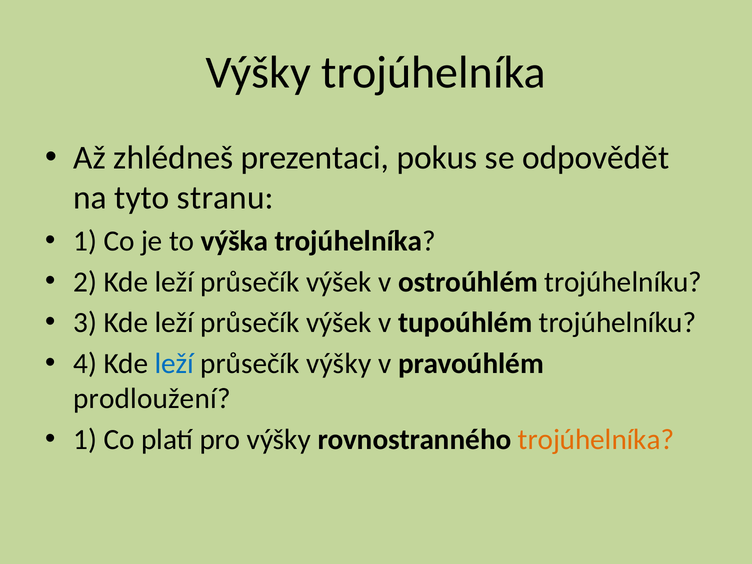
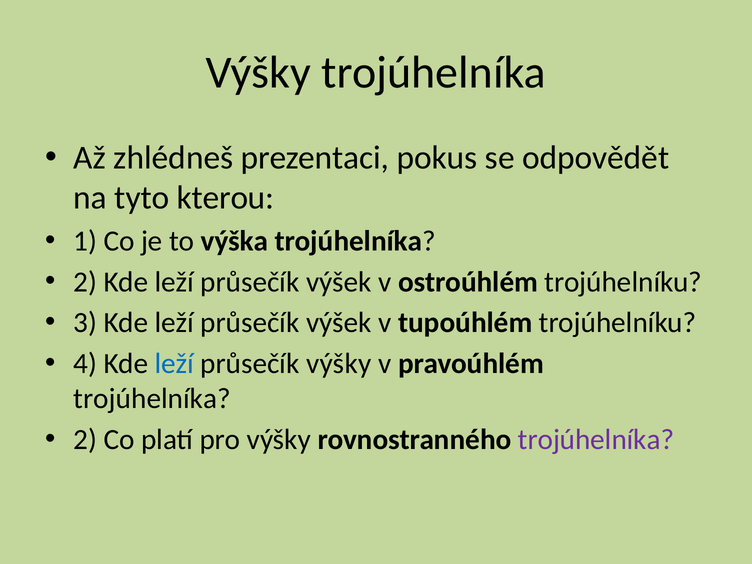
stranu: stranu -> kterou (226, 198)
prodloužení: prodloužení -> trojúhelníka (152, 399)
1: 1 -> 2 (85, 440)
trojúhelníka colour: orange -> purple (596, 440)
